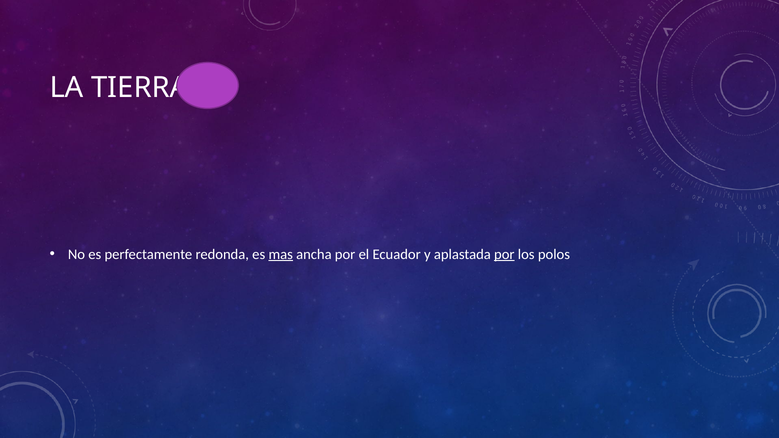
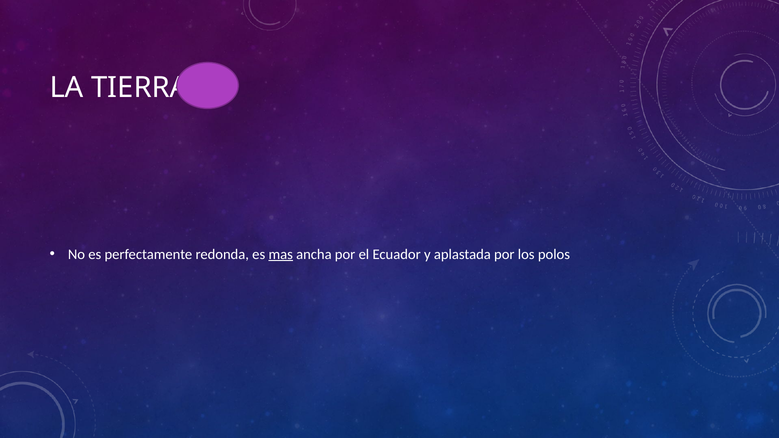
por underline: present -> none (504, 254)
